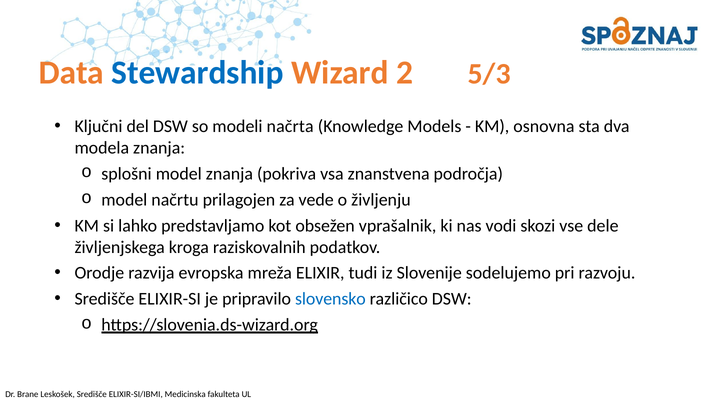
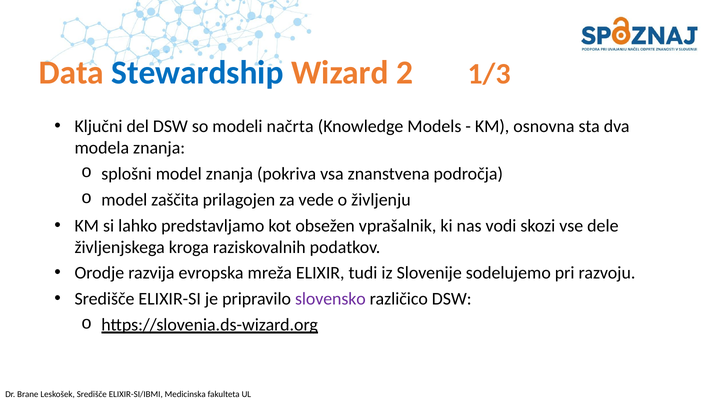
5/3: 5/3 -> 1/3 (489, 74)
načrtu: načrtu -> zaščita (175, 200)
slovensko colour: blue -> purple (330, 299)
